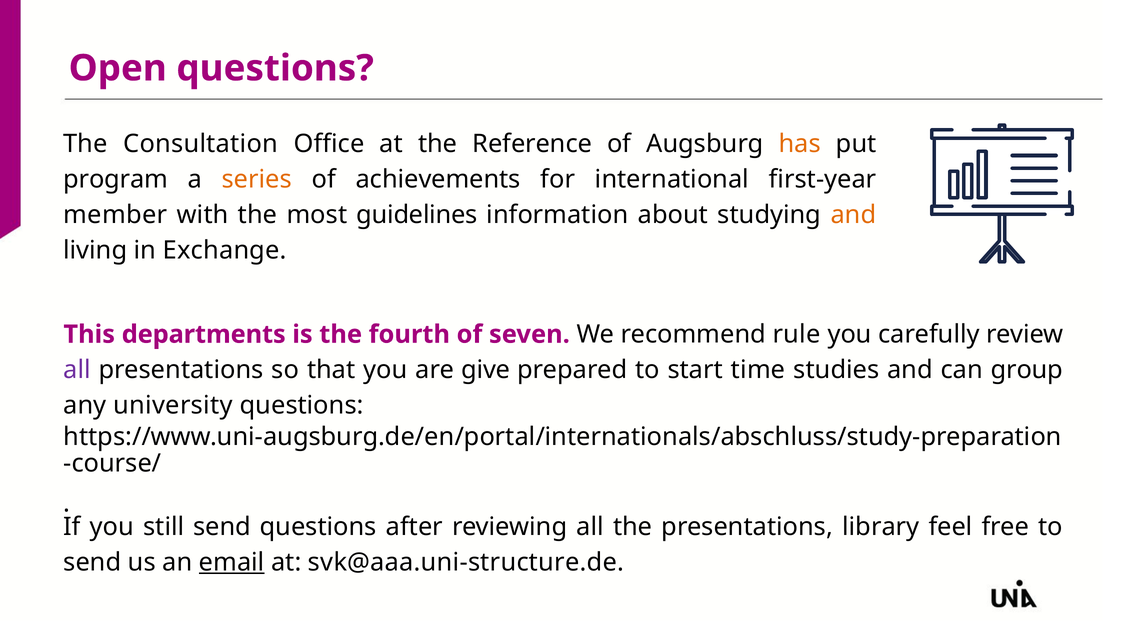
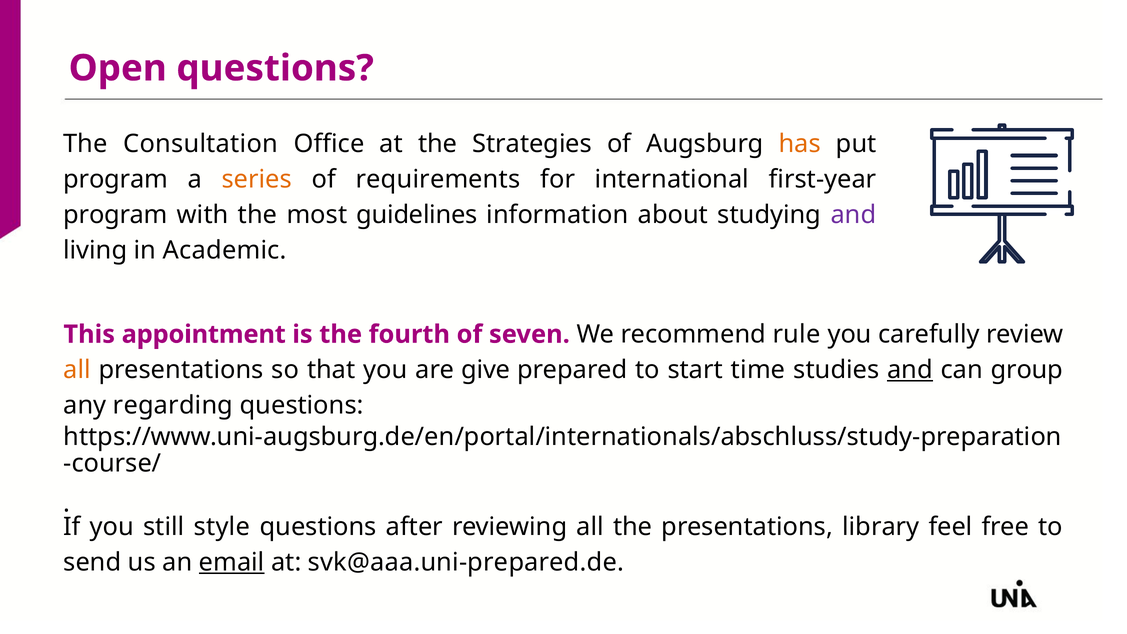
Reference: Reference -> Strategies (532, 144)
achievements: achievements -> requirements (438, 179)
member: member -> program (116, 215)
and colour: orange -> purple (853, 215)
Exchange: Exchange -> Academic (225, 250)
departments: departments -> appointment (204, 334)
all colour: purple -> orange (77, 370)
and underline: none -> present (910, 370)
university: university -> regarding (173, 406)
still send: send -> style (222, 527)
svk@aaa.uni-structure.de: svk@aaa.uni-structure.de -> svk@aaa.uni-prepared.de (466, 562)
